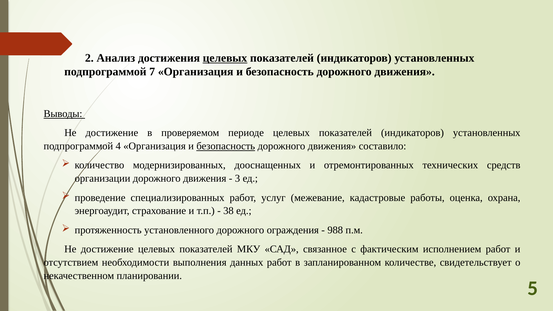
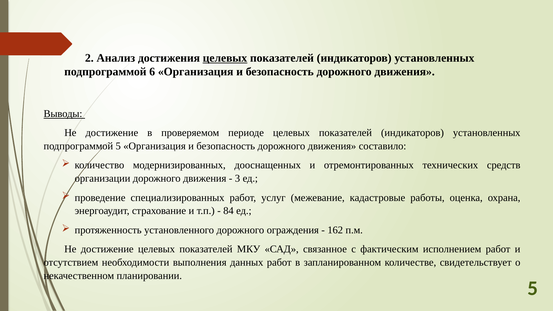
7: 7 -> 6 (152, 72)
подпрограммой 4: 4 -> 5 (118, 146)
безопасность underline: present -> none (226, 146)
38: 38 -> 84 (229, 211)
988: 988 -> 162 (335, 230)
